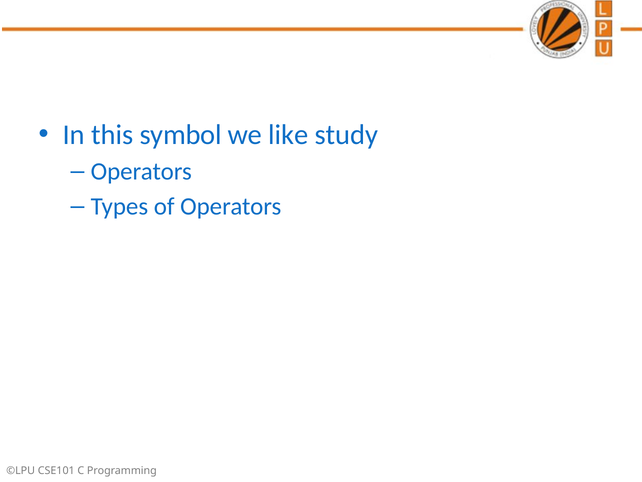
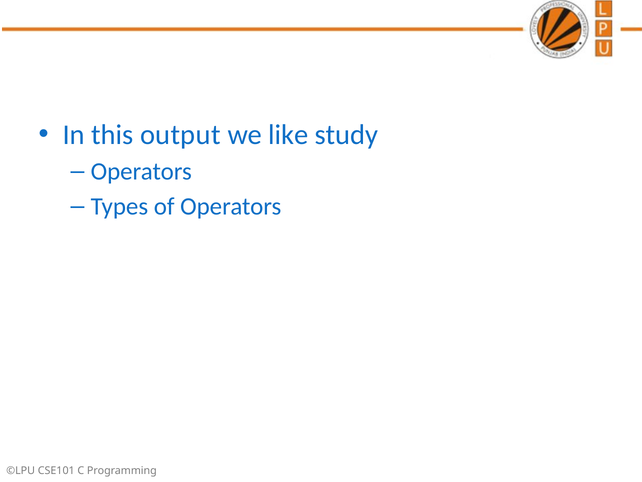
symbol: symbol -> output (180, 135)
